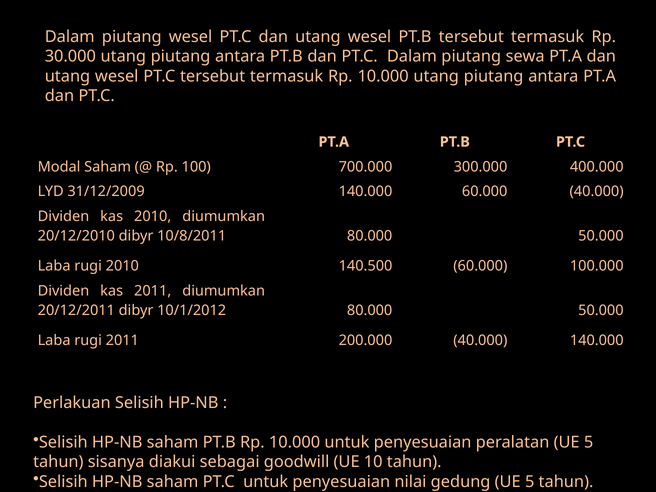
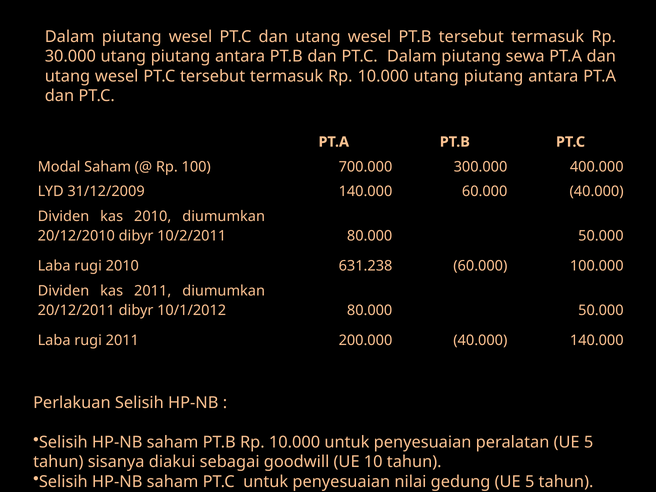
10/8/2011: 10/8/2011 -> 10/2/2011 (192, 236)
140.500: 140.500 -> 631.238 (366, 266)
